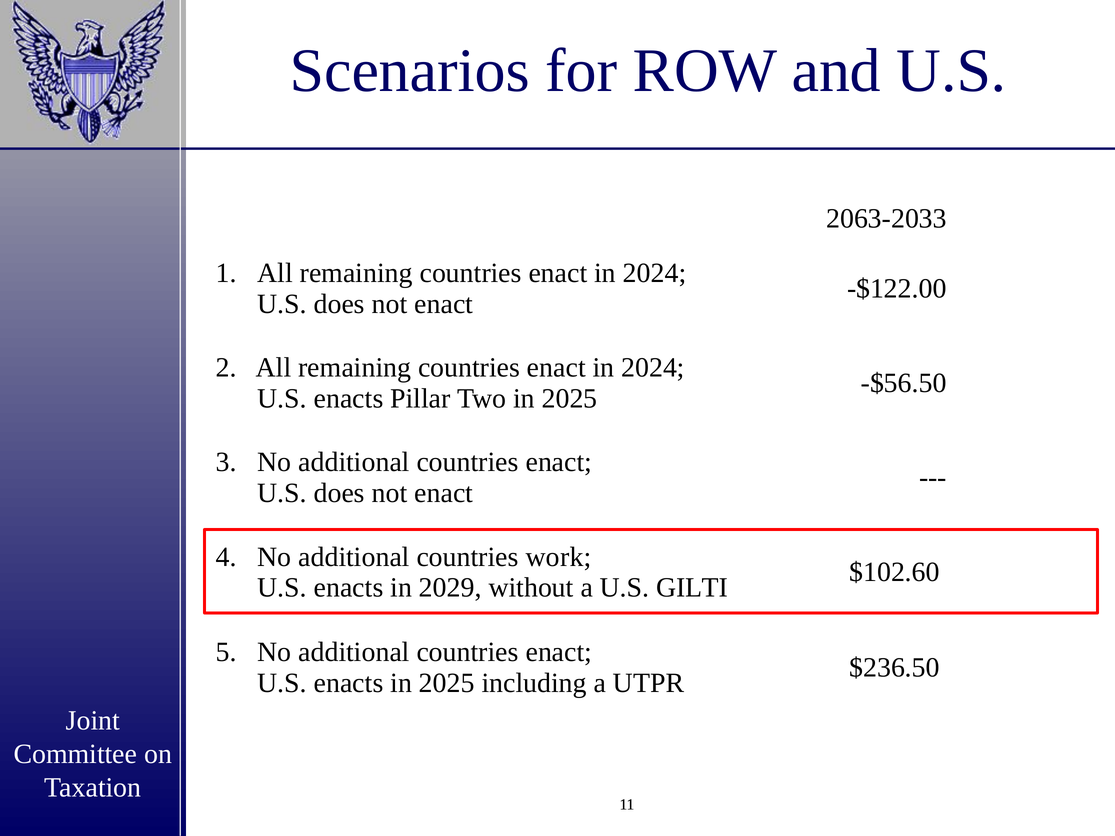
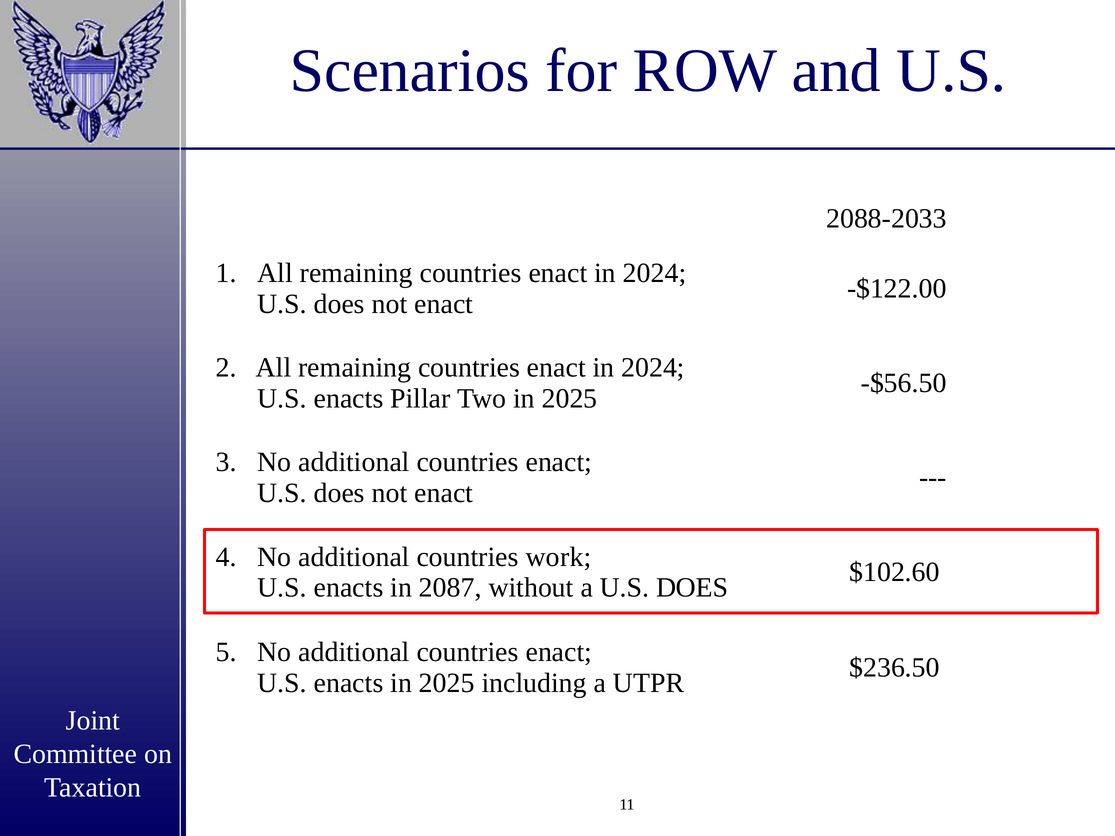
2063-2033: 2063-2033 -> 2088-2033 (887, 219)
2029: 2029 -> 2087 (450, 588)
a U.S GILTI: GILTI -> DOES (692, 588)
